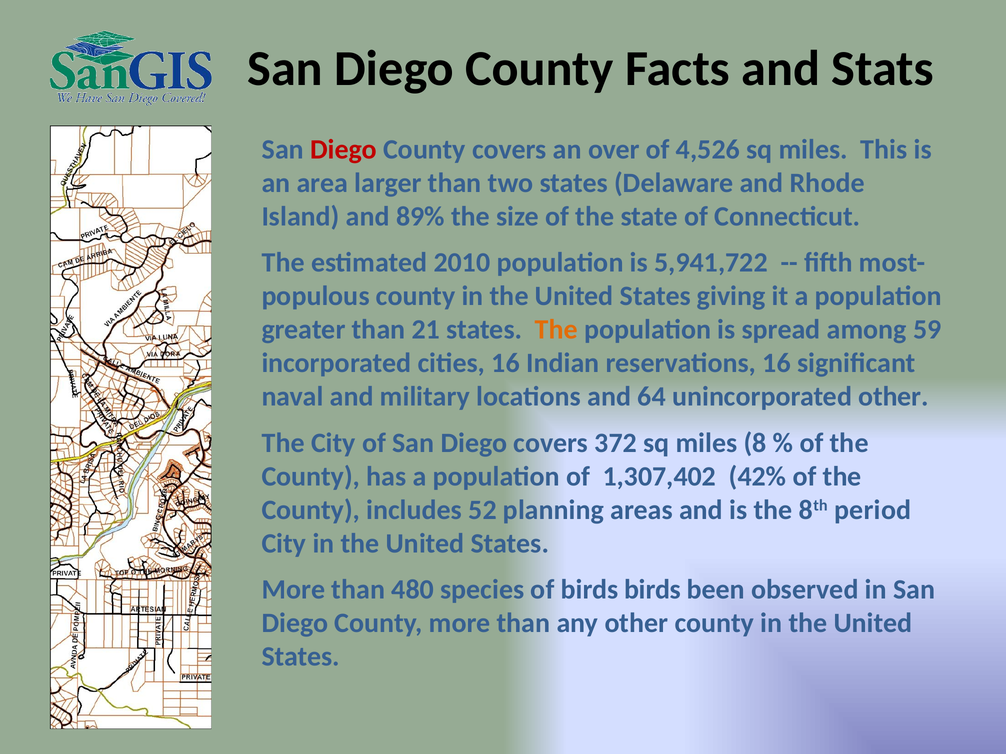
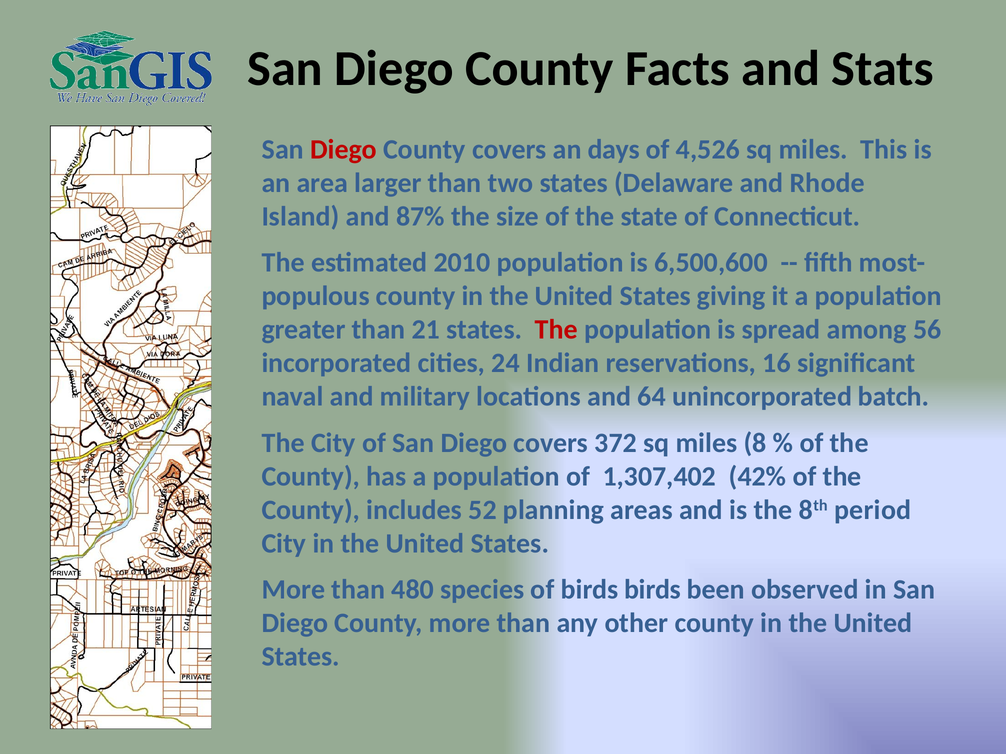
over: over -> days (614, 150)
89%: 89% -> 87% (420, 217)
5,941,722: 5,941,722 -> 6,500,600 (711, 263)
The colour: orange -> red (556, 330)
59: 59 -> 56 (927, 330)
cities 16: 16 -> 24 (506, 363)
unincorporated other: other -> batch (894, 397)
